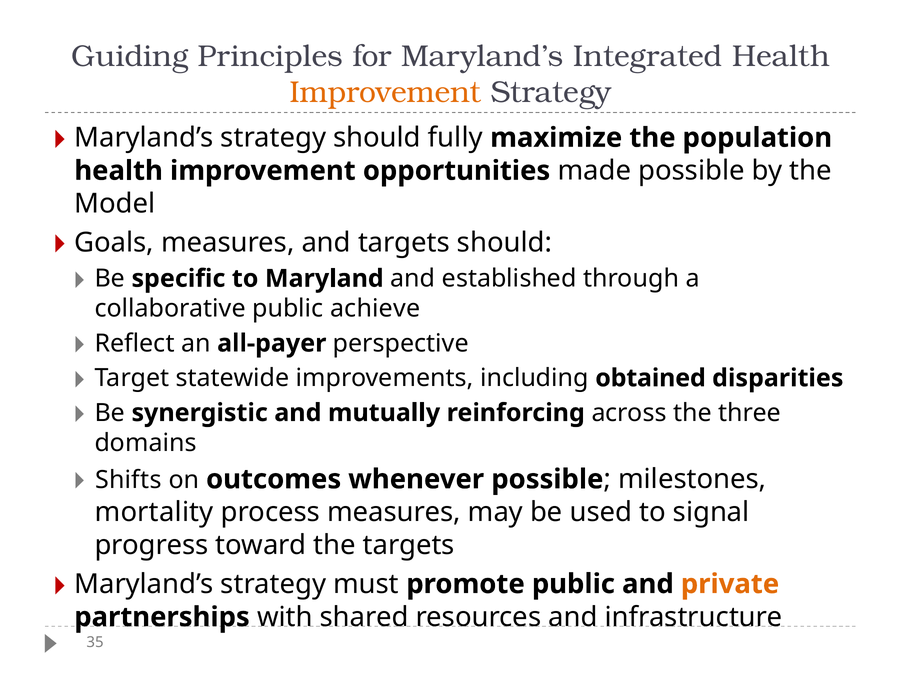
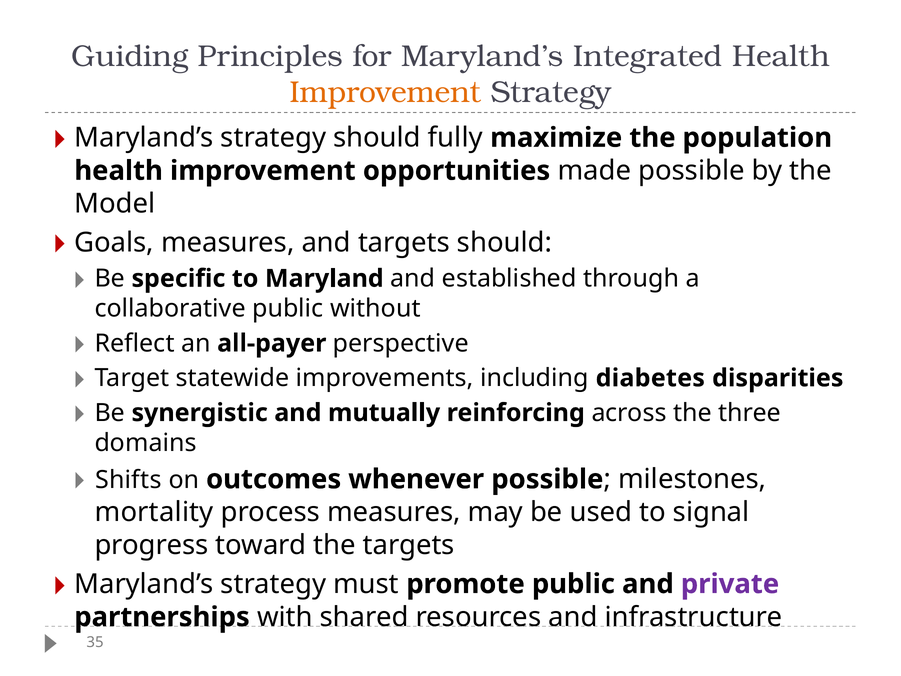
achieve: achieve -> without (375, 308)
obtained: obtained -> diabetes (650, 378)
private colour: orange -> purple (730, 584)
